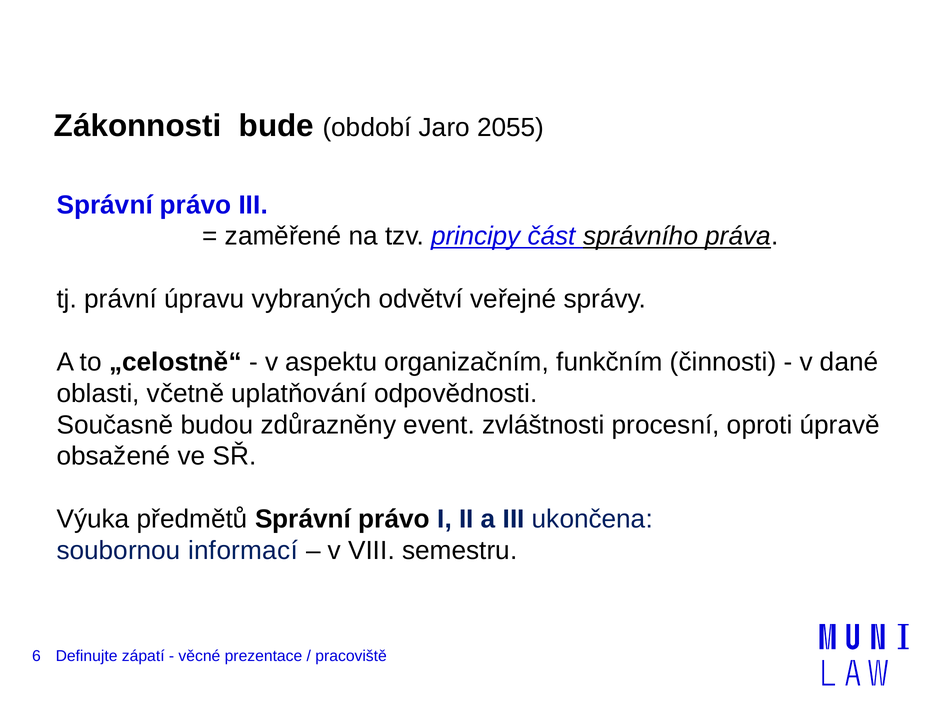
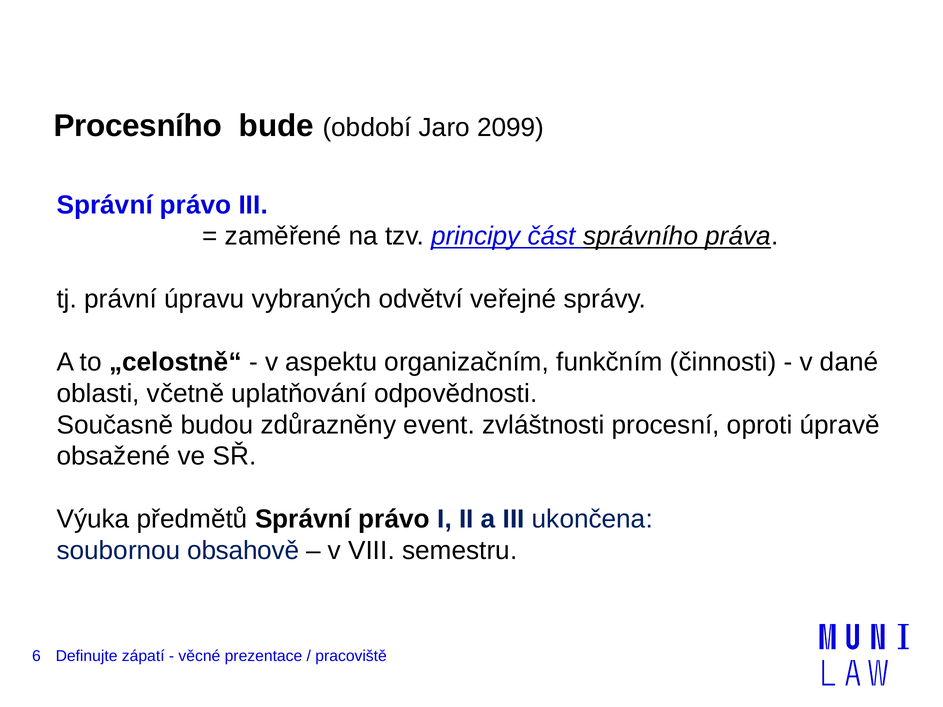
Zákonnosti: Zákonnosti -> Procesního (138, 126)
2055: 2055 -> 2099 (511, 128)
informací: informací -> obsahově (243, 551)
